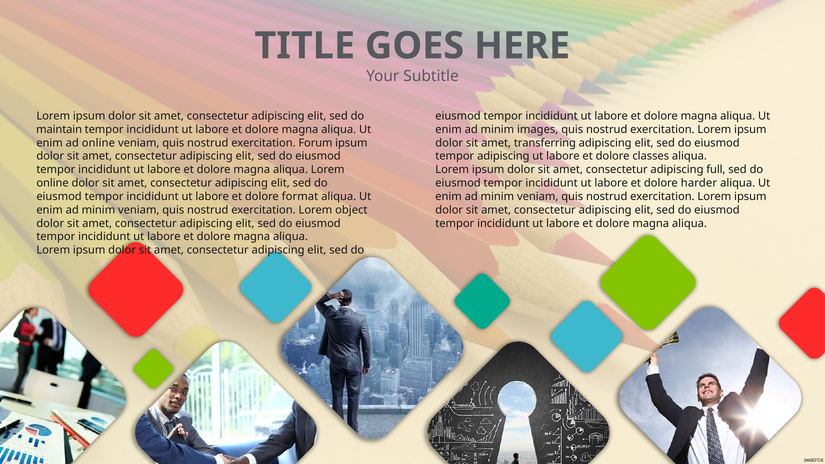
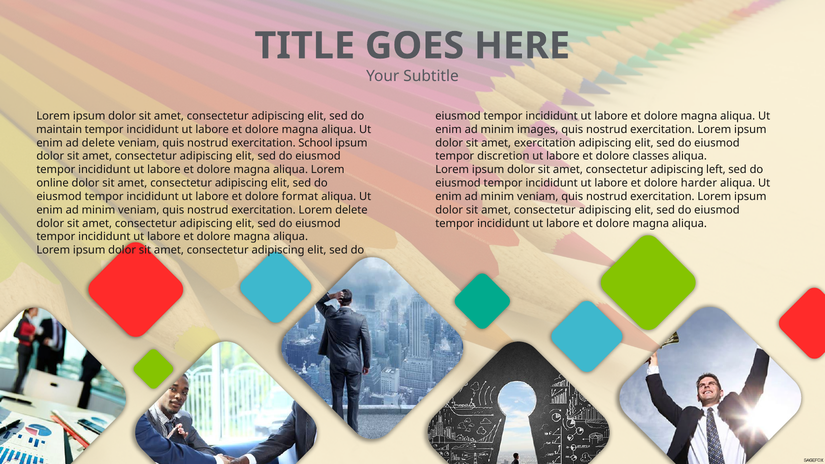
ad online: online -> delete (98, 143)
Forum: Forum -> School (315, 143)
amet transferring: transferring -> exercitation (545, 143)
tempor adipiscing: adipiscing -> discretion (503, 156)
full: full -> left (716, 170)
Lorem object: object -> delete (351, 210)
